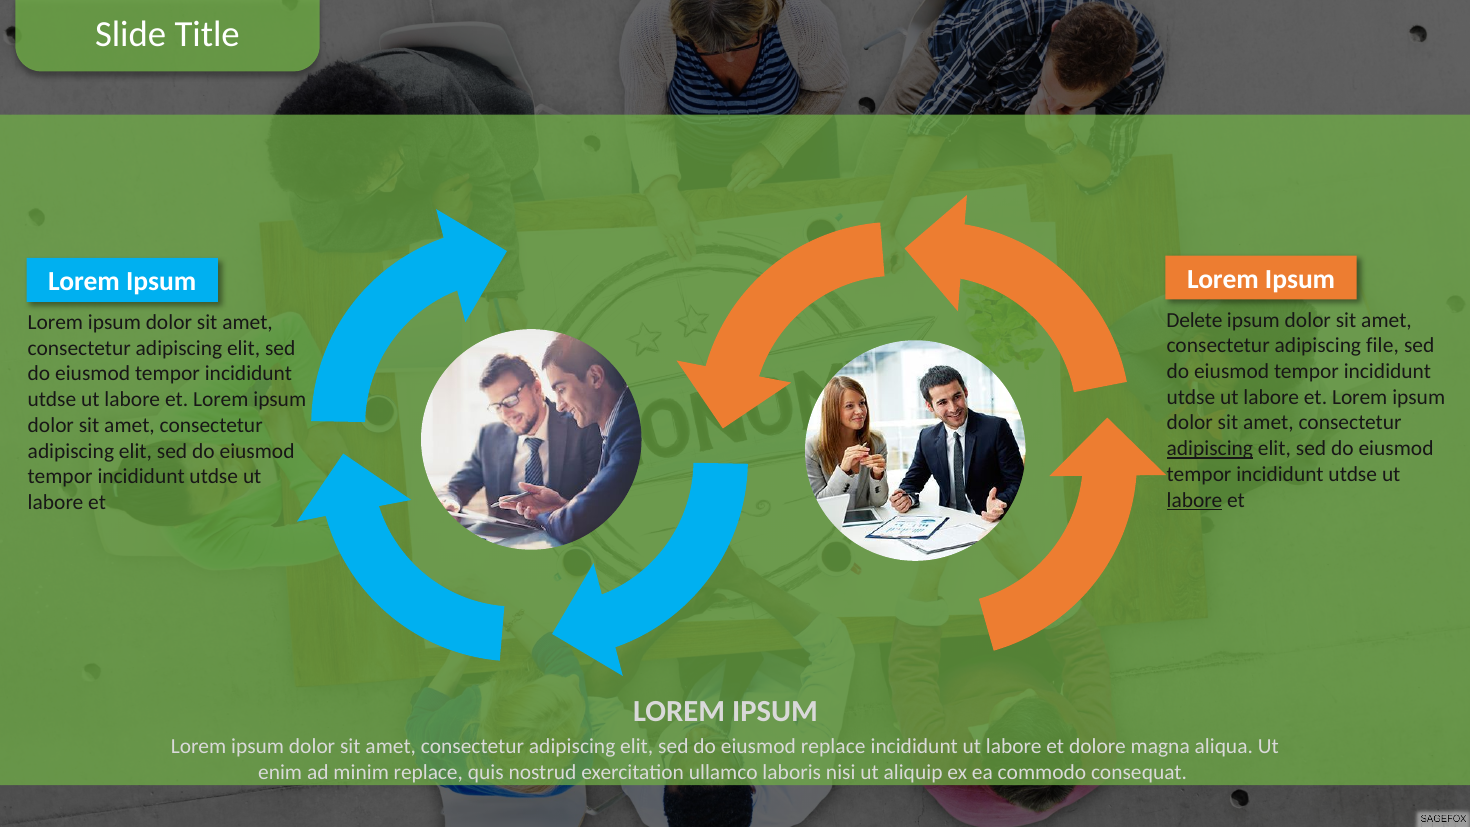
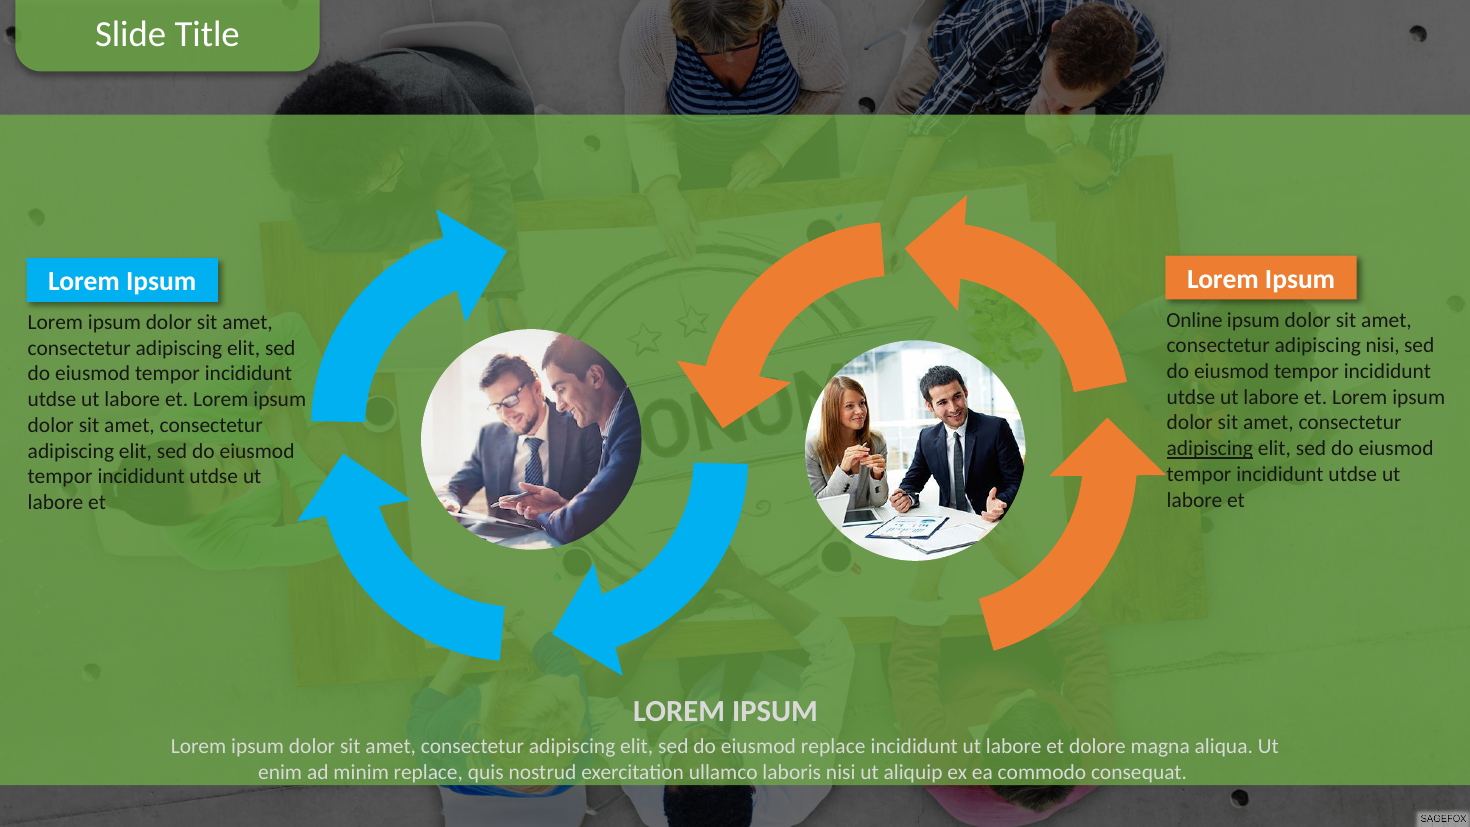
Delete: Delete -> Online (1194, 320)
adipiscing file: file -> nisi (1383, 346)
labore underline: present -> none (1195, 500)
